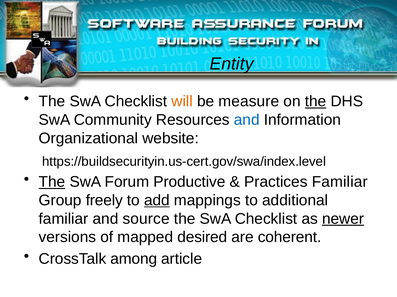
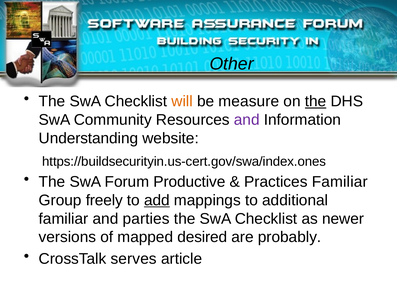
Entity: Entity -> Other (232, 64)
and colour: blue -> purple (247, 120)
Organizational: Organizational -> Understanding (88, 139)
https://buildsecurityin.us-cert.gov/swa/index.level: https://buildsecurityin.us-cert.gov/swa/index.level -> https://buildsecurityin.us-cert.gov/swa/index.ones (184, 162)
The underline: present -> none (52, 182)
source: source -> parties (146, 219)
newer underline: present -> none (343, 219)
coherent: coherent -> probably (290, 238)
among: among -> serves (134, 259)
